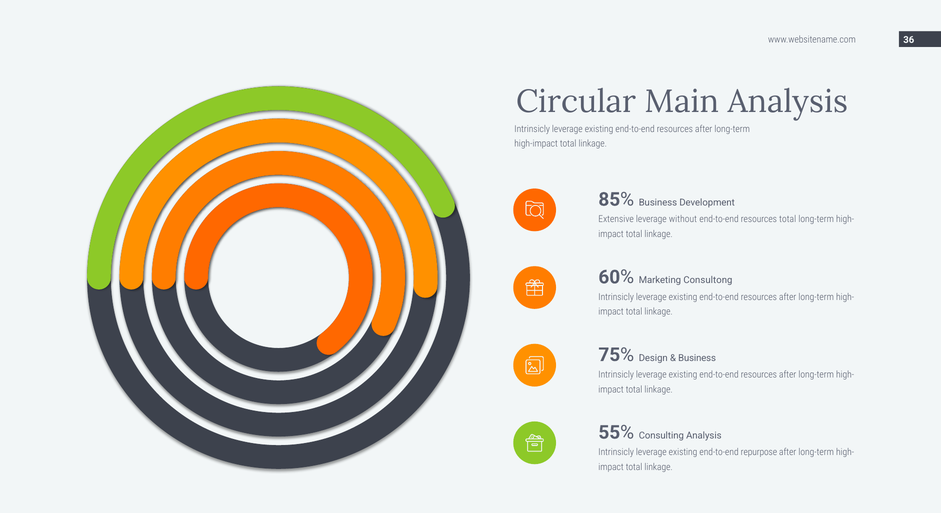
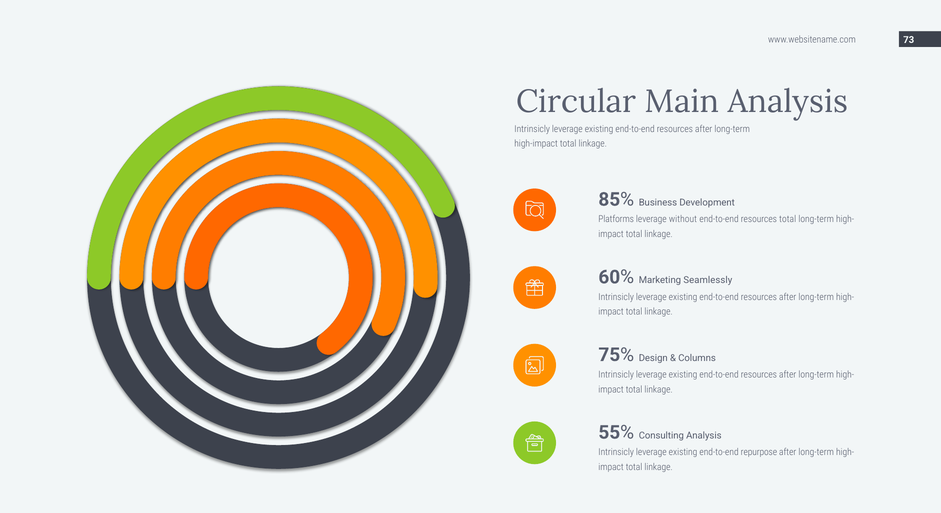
36: 36 -> 73 (909, 40)
Extensive: Extensive -> Platforms (616, 219)
Consultong: Consultong -> Seamlessly (708, 280)
Business: Business -> Columns (697, 358)
